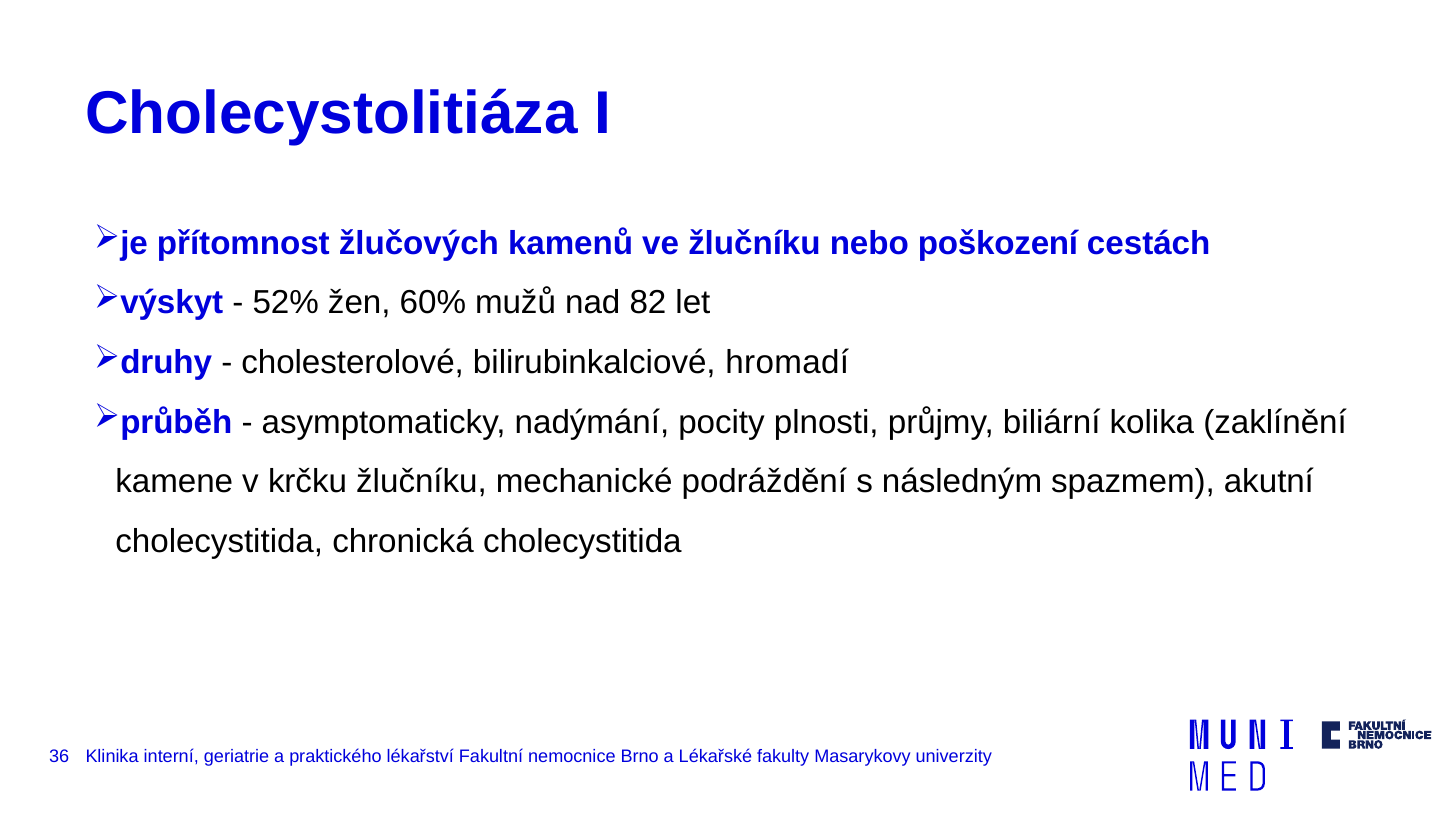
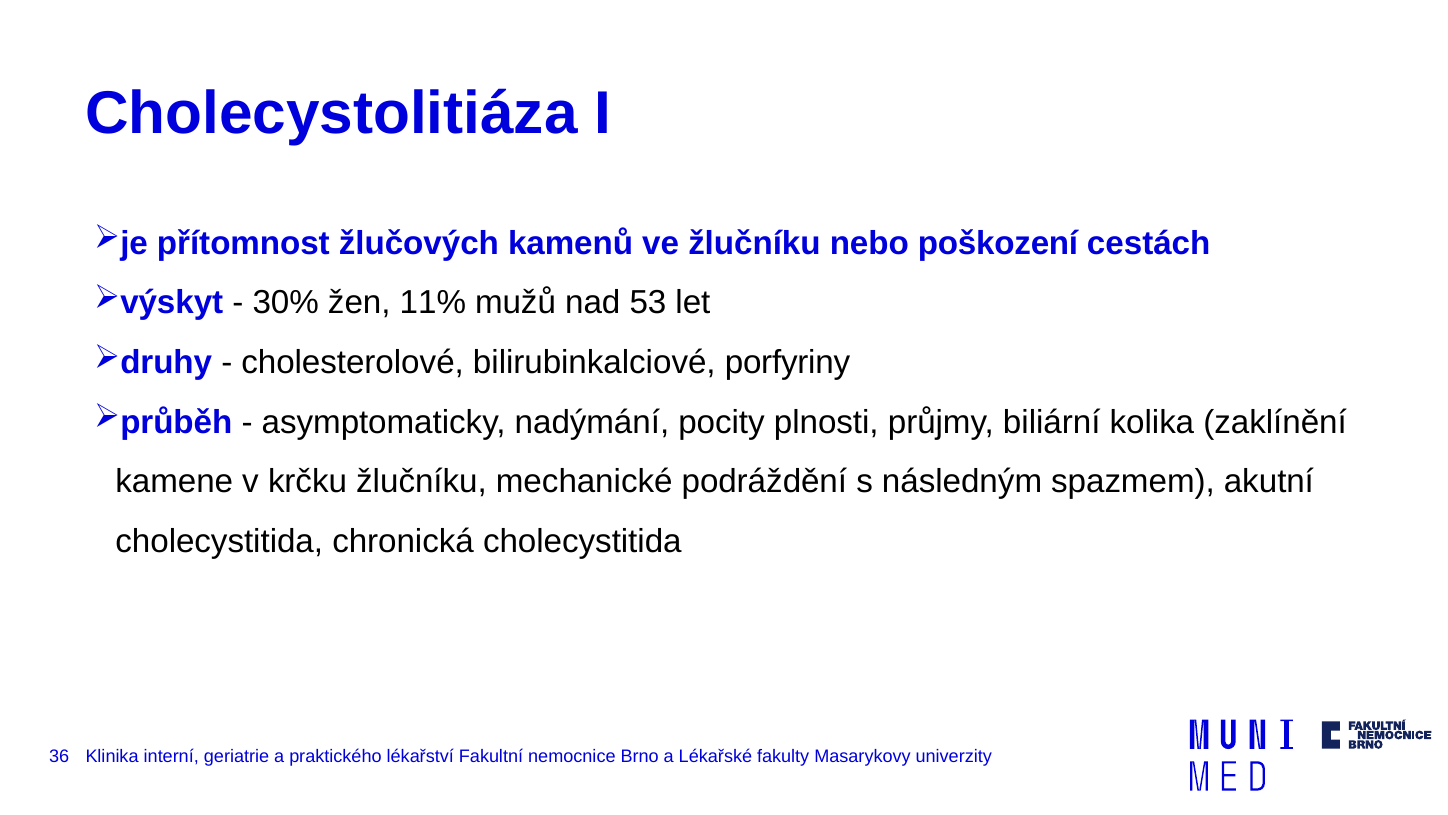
52%: 52% -> 30% (286, 303)
60%: 60% -> 11% (433, 303)
82: 82 -> 53 (648, 303)
hromadí: hromadí -> porfyriny (787, 362)
